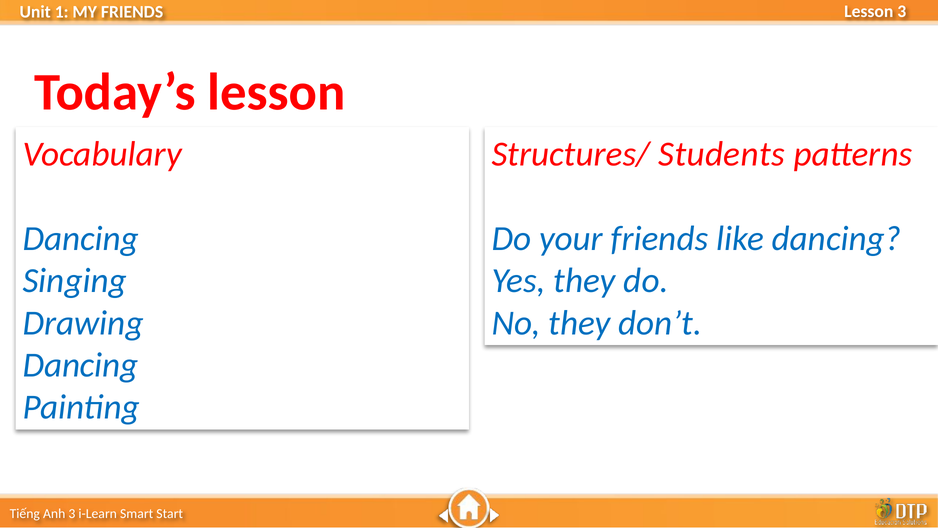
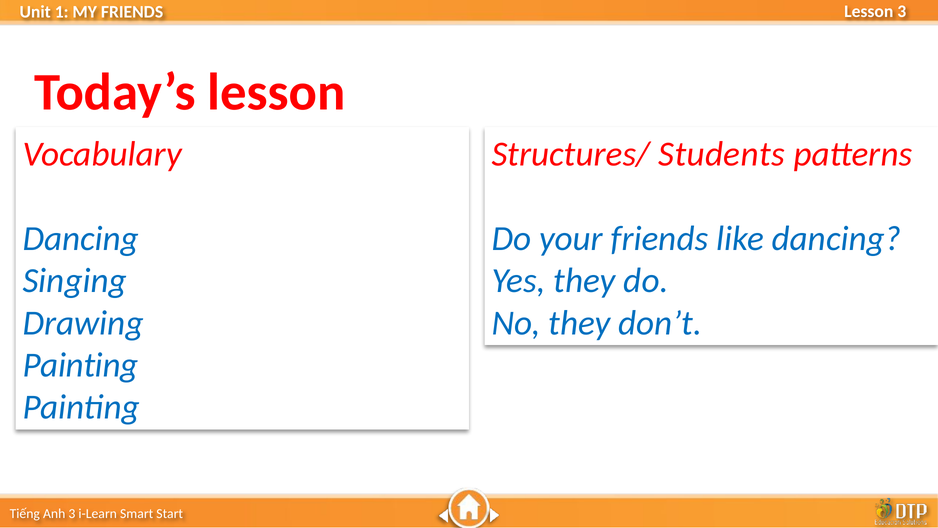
Dancing: Dancing -> Painting (81, 365)
